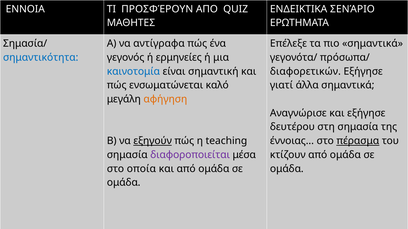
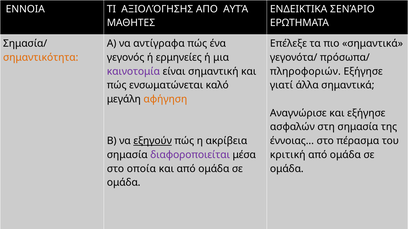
ΠΡΟΣΦΈΡΟΥΝ: ΠΡΟΣΦΈΡΟΥΝ -> ΑΞΙΟΛΌΓΗΣΗΣ (157, 9)
QUIZ: QUIZ -> ΑΥΤΆ (236, 9)
σημαντικότητα colour: blue -> orange (41, 58)
καινοτομία colour: blue -> purple (133, 72)
διαφορετικών: διαφορετικών -> πληροφοριών (305, 72)
δευτέρου: δευτέρου -> ασφαλών (292, 127)
teaching: teaching -> ακρίβεια (226, 141)
πέρασμα underline: present -> none (358, 141)
κτίζουν: κτίζουν -> κριτική (288, 155)
